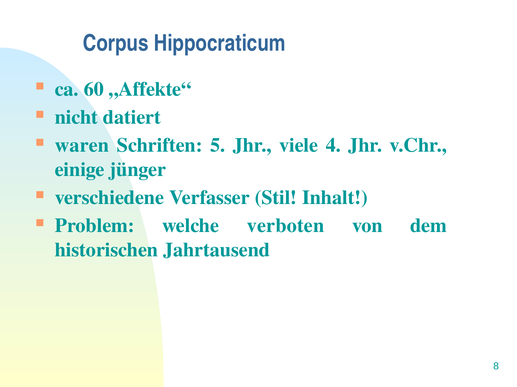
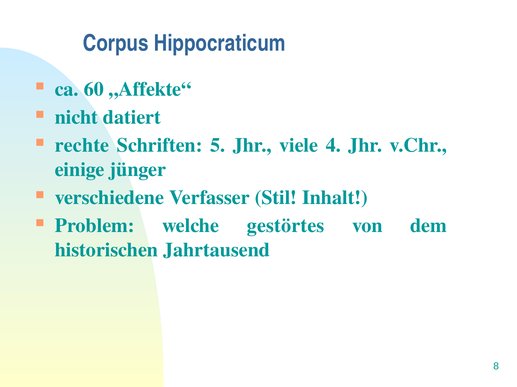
waren: waren -> rechte (82, 146)
verboten: verboten -> gestörtes (286, 226)
